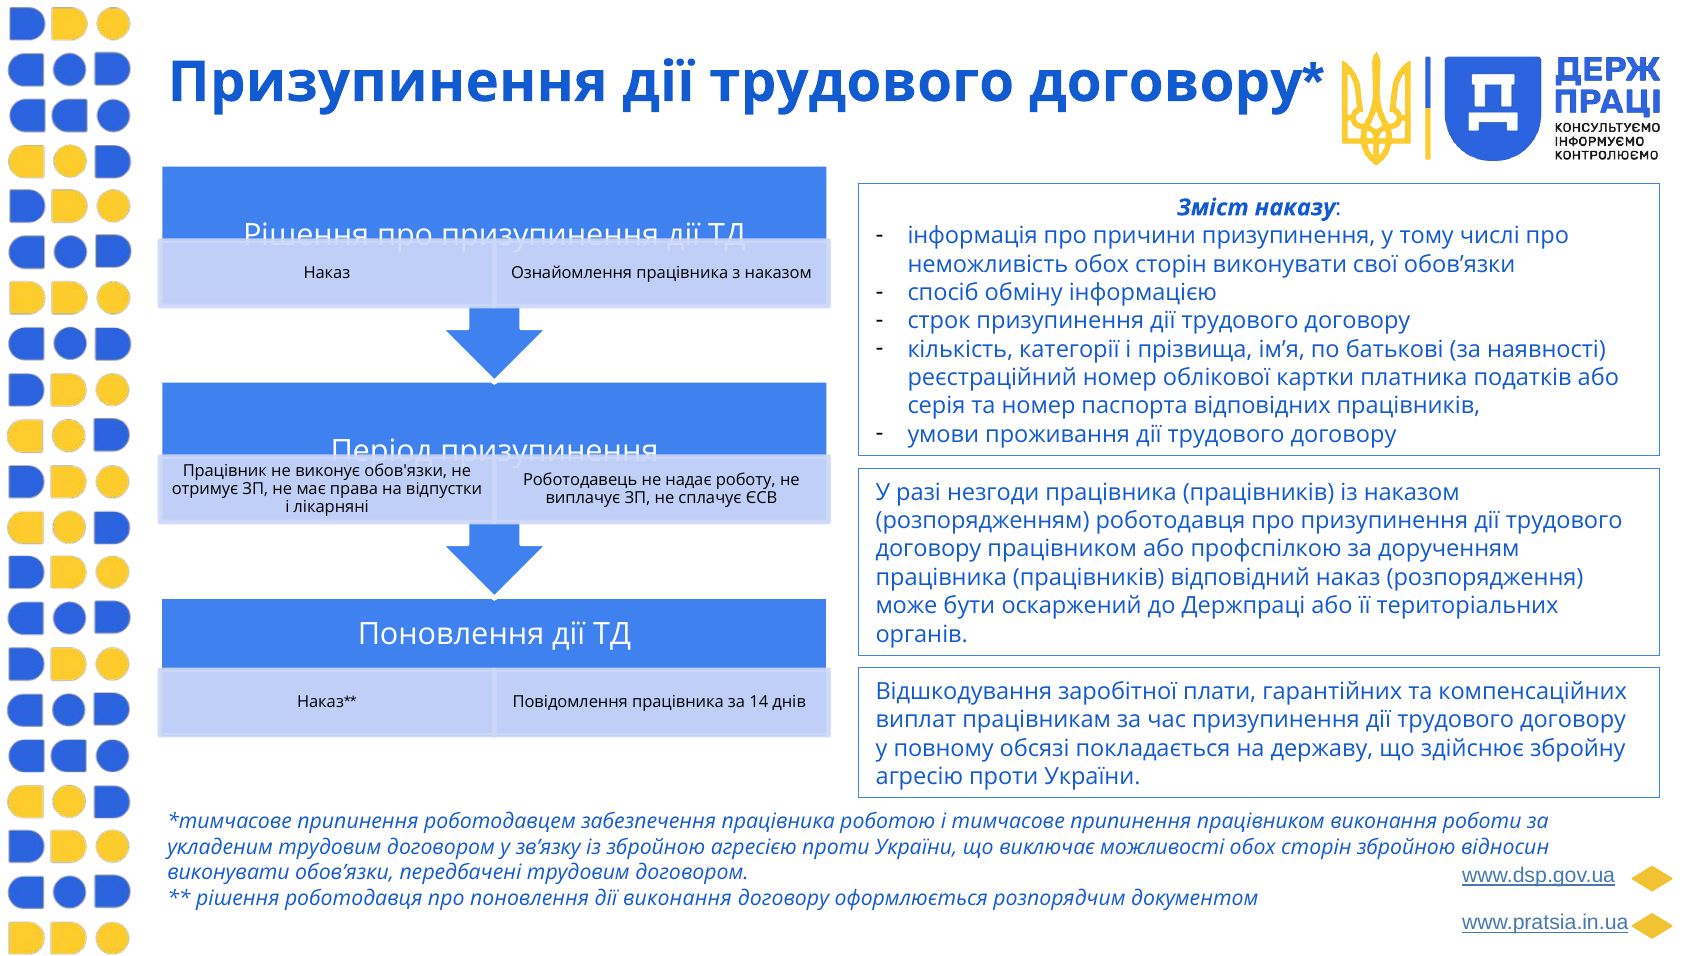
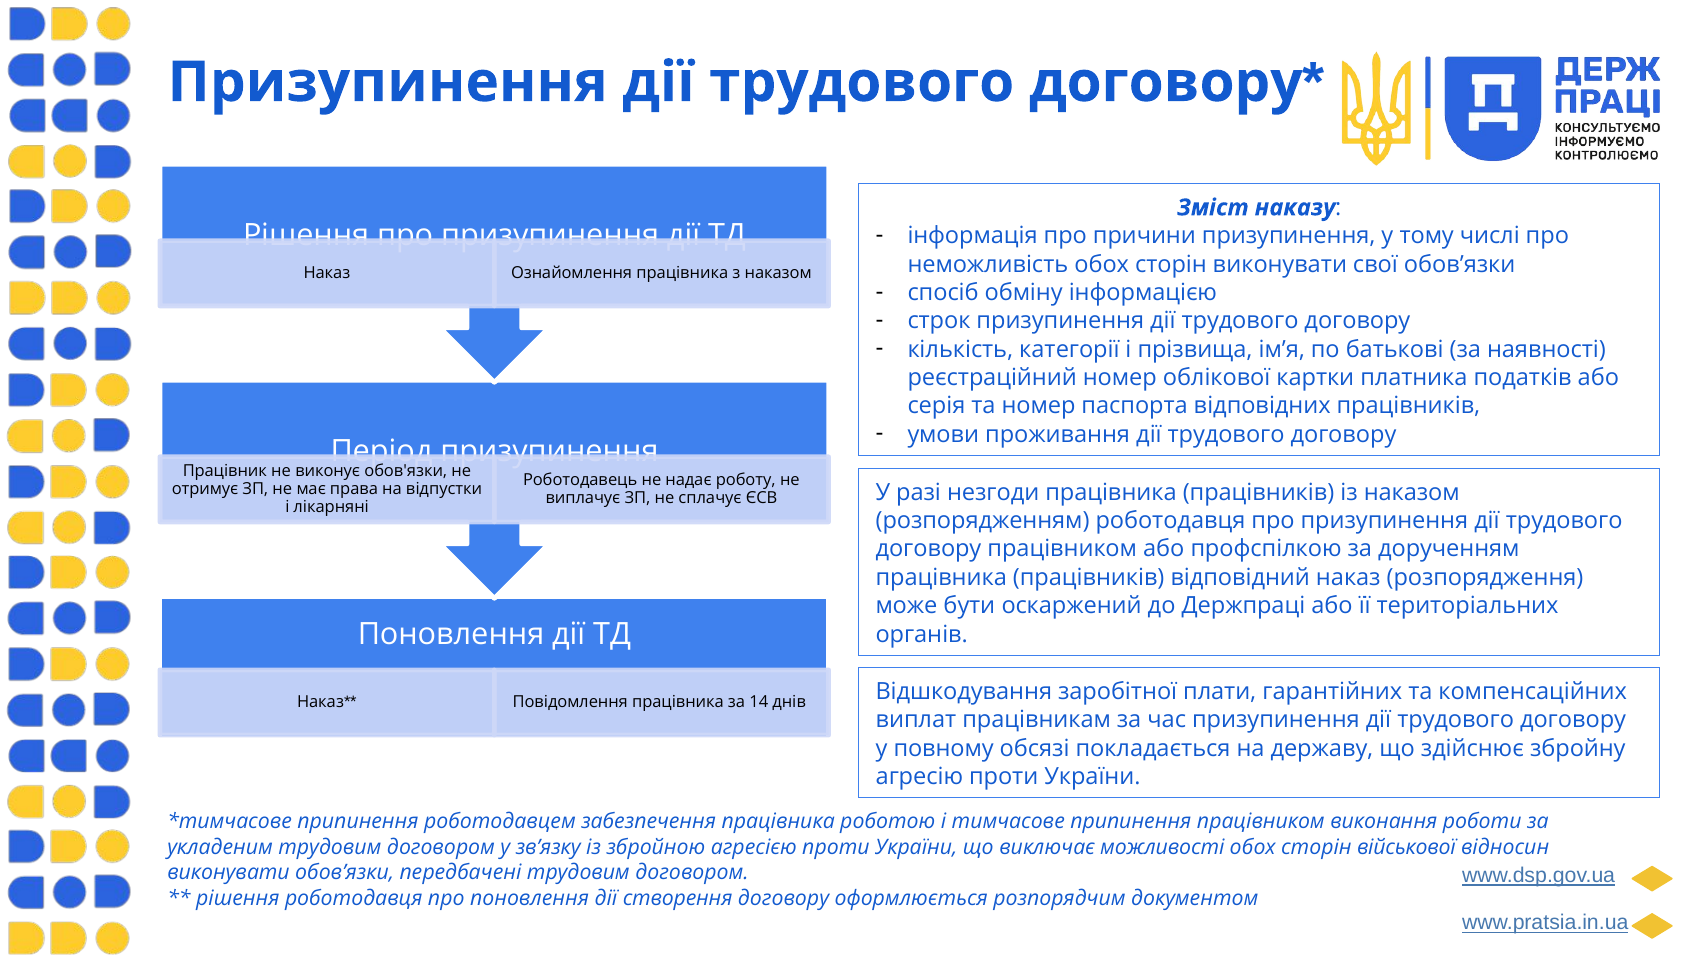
сторін збройною: збройною -> військової (1406, 847)
дії виконання: виконання -> створення (678, 898)
